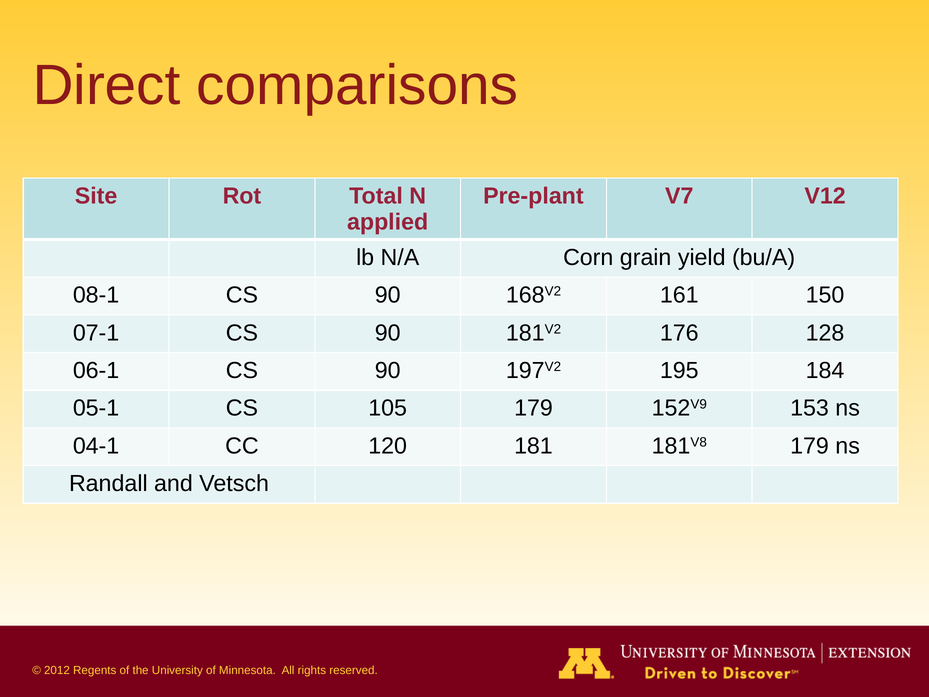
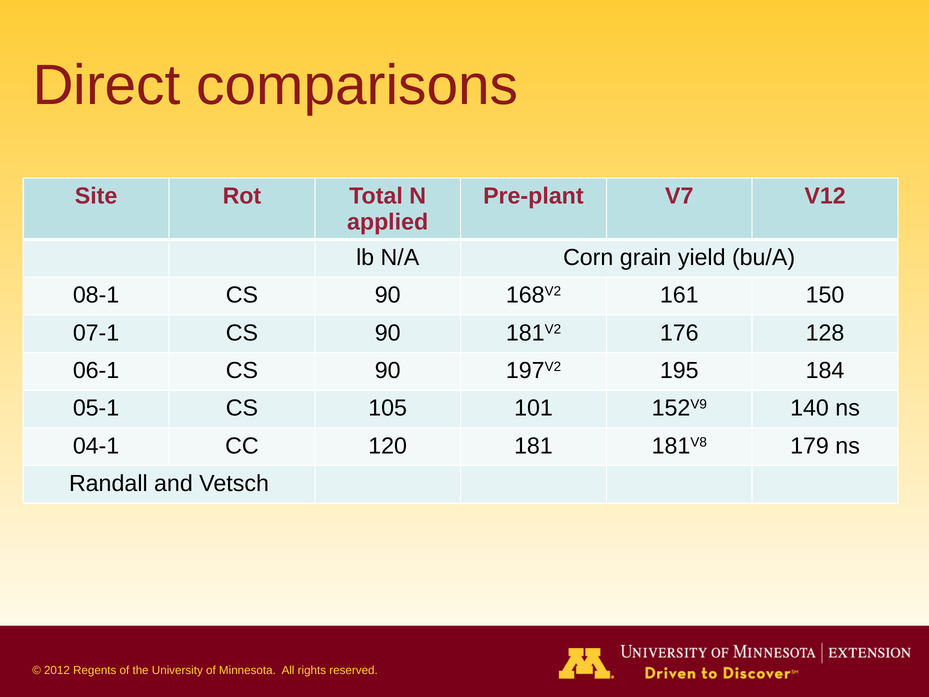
105 179: 179 -> 101 (533, 408)
153: 153 -> 140 (810, 408)
